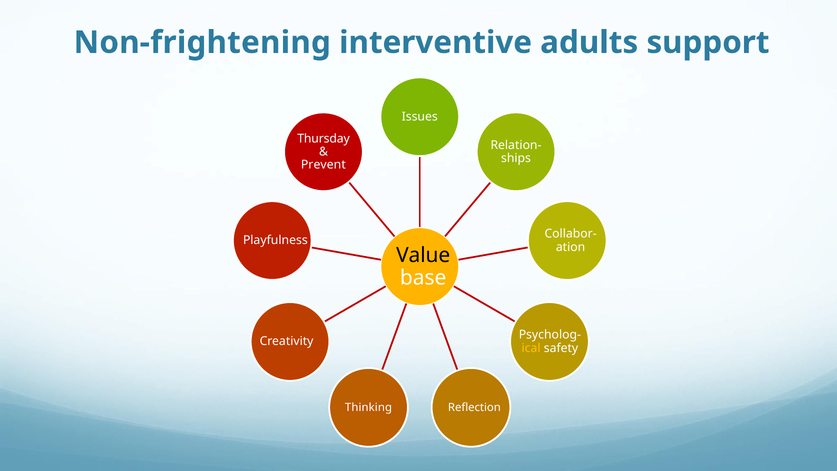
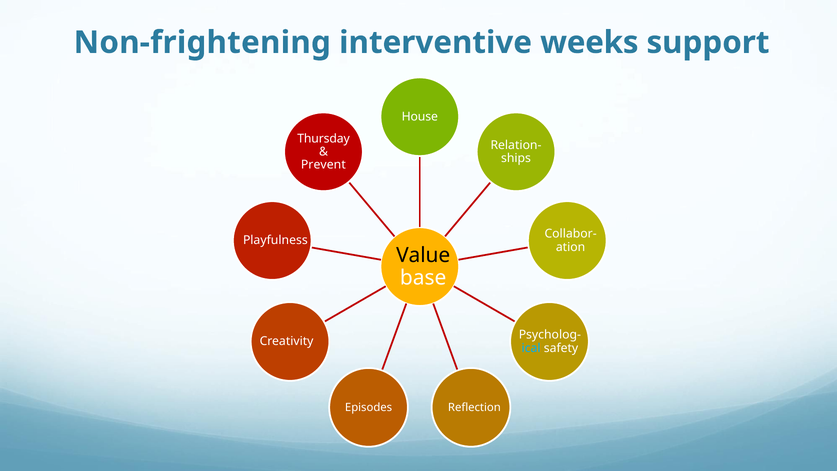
adults: adults -> weeks (589, 43)
Issues: Issues -> House (420, 117)
ical colour: yellow -> light blue (531, 348)
Thinking: Thinking -> Episodes (369, 407)
